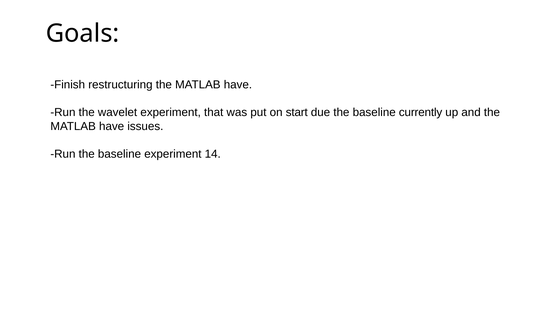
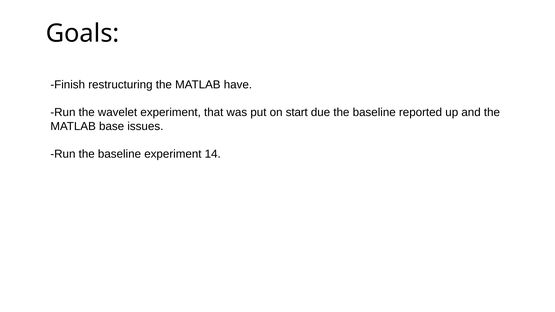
currently: currently -> reported (421, 112)
have: have -> base (112, 126)
